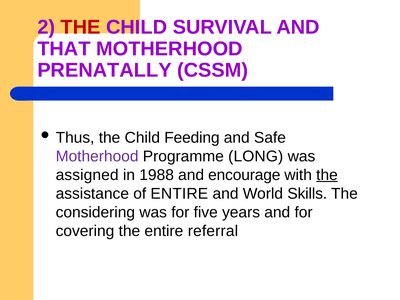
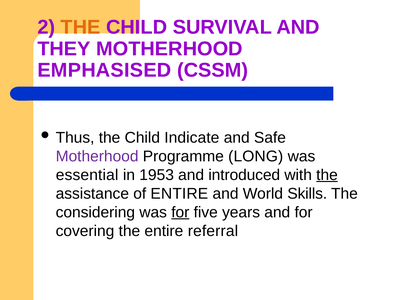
THE colour: red -> orange (81, 27)
THAT: THAT -> THEY (64, 49)
PRENATALLY: PRENATALLY -> EMPHASISED (104, 70)
Feeding: Feeding -> Indicate (192, 138)
assigned: assigned -> essential (87, 175)
1988: 1988 -> 1953 (157, 175)
encourage: encourage -> introduced (244, 175)
for underline: none -> present (180, 212)
